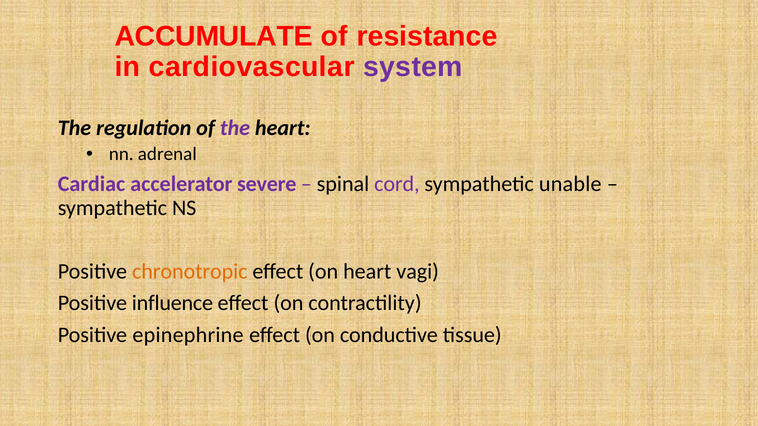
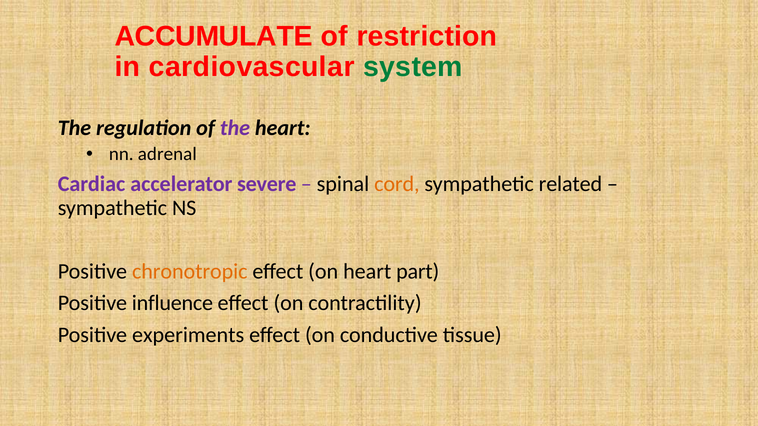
resistance: resistance -> restriction (427, 36)
system colour: purple -> green (413, 67)
cord colour: purple -> orange (397, 184)
unable: unable -> related (570, 184)
vagi: vagi -> part (418, 272)
epinephrine: epinephrine -> experiments (188, 335)
